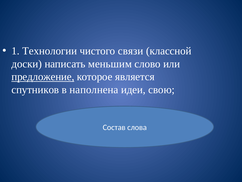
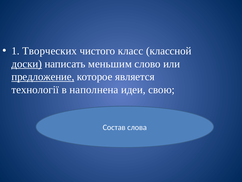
Технологии: Технологии -> Творческих (50, 51)
связи: связи -> класс (131, 51)
доски underline: none -> present (27, 64)
спутников: спутников -> технології (35, 89)
